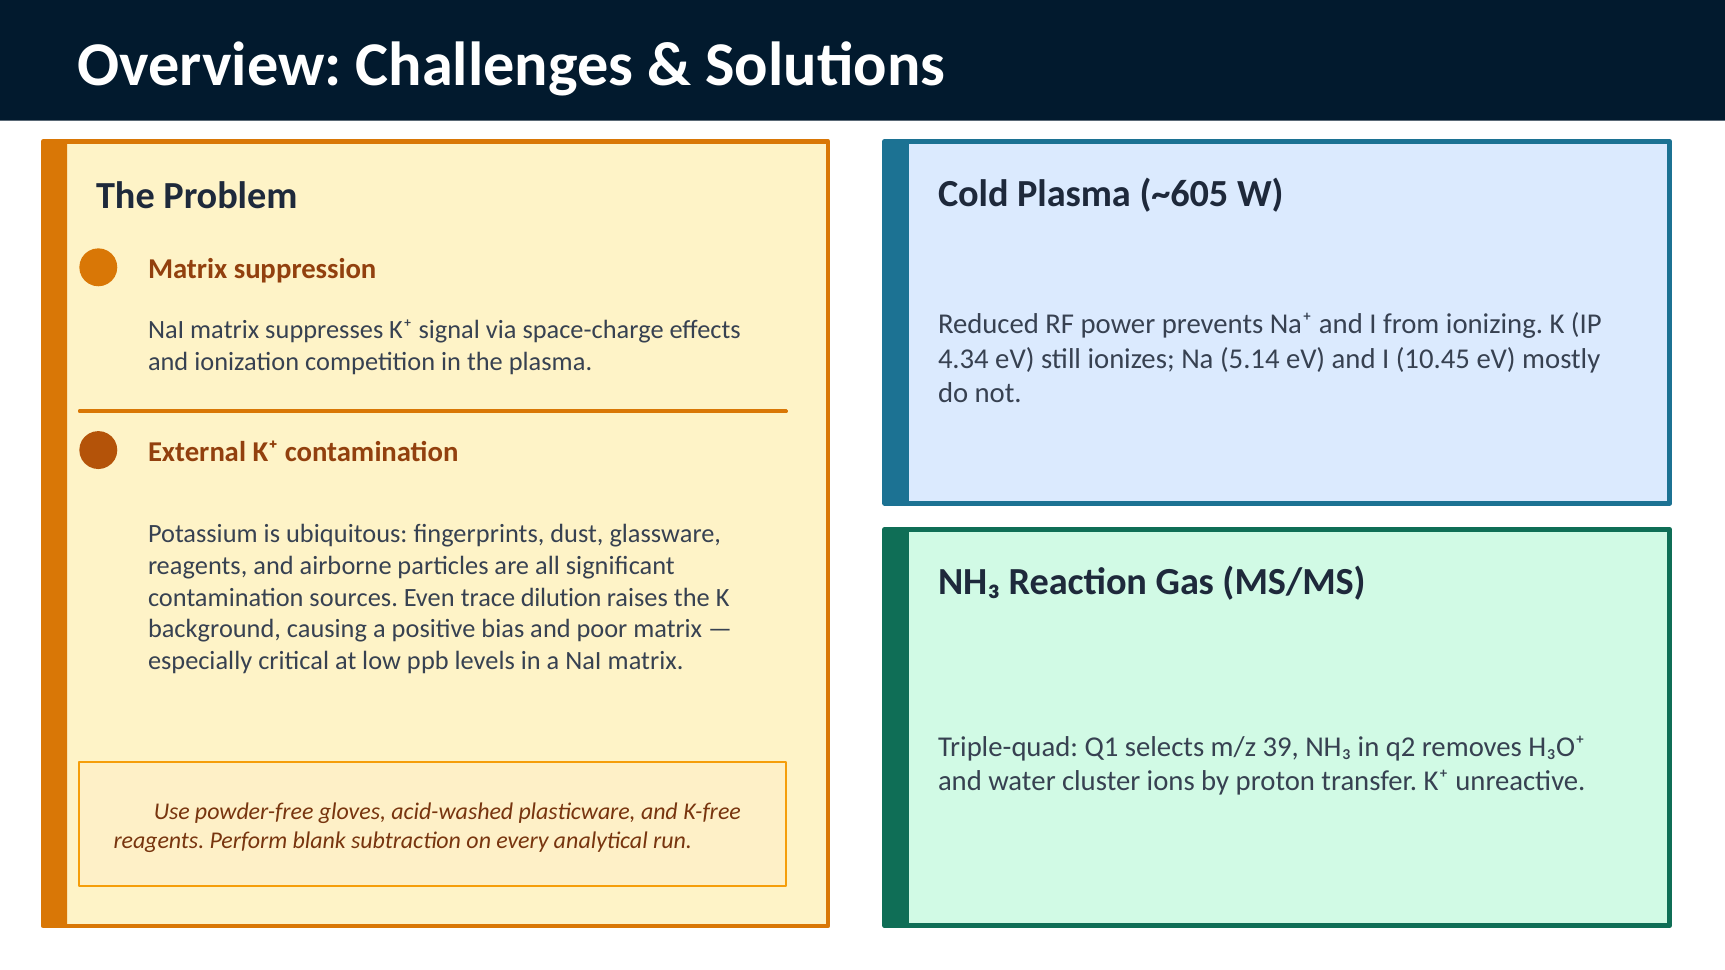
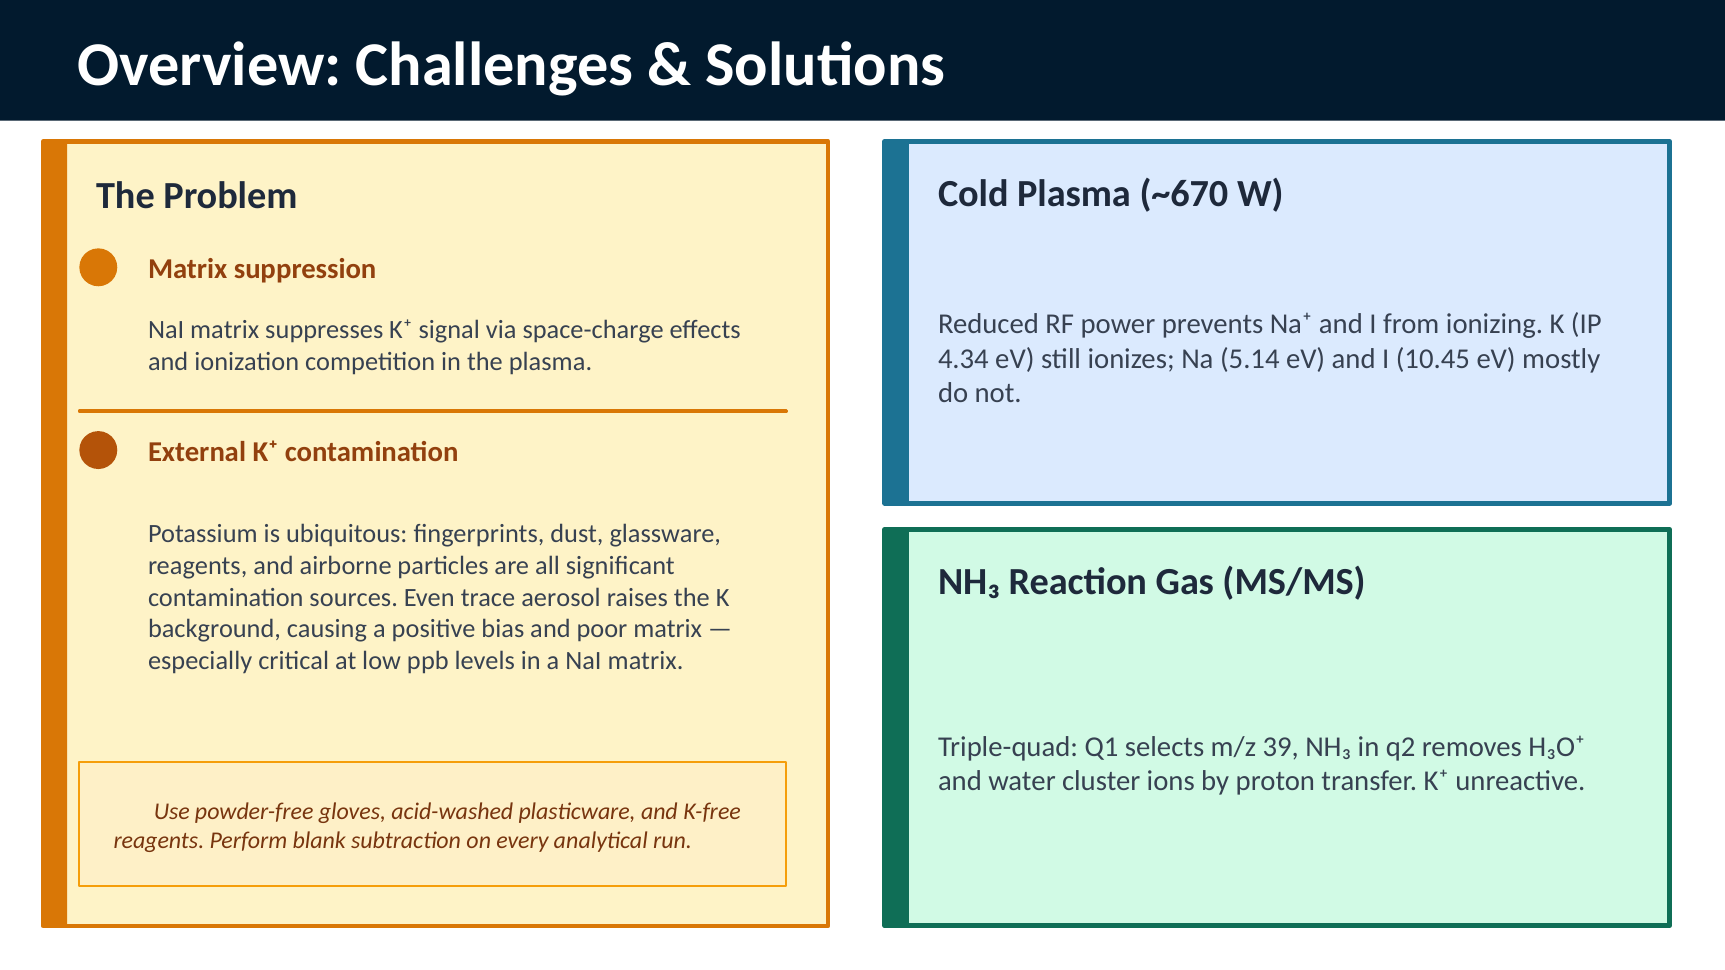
~605: ~605 -> ~670 (1184, 194)
dilution: dilution -> aerosol (561, 598)
